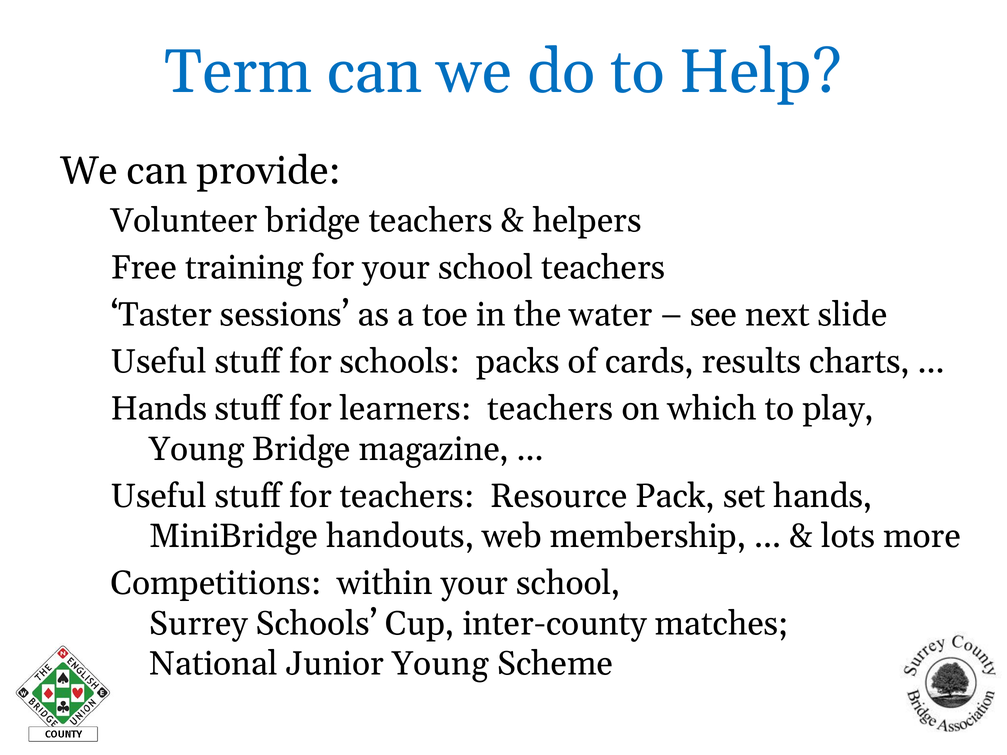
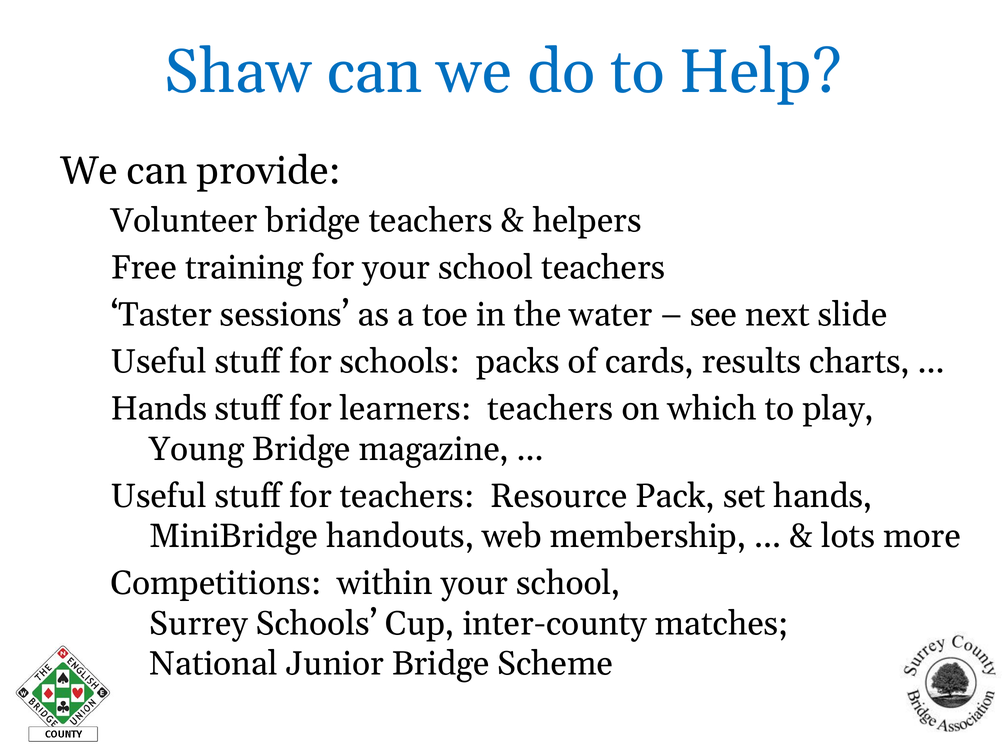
Term: Term -> Shaw (238, 72)
Junior Young: Young -> Bridge (441, 664)
